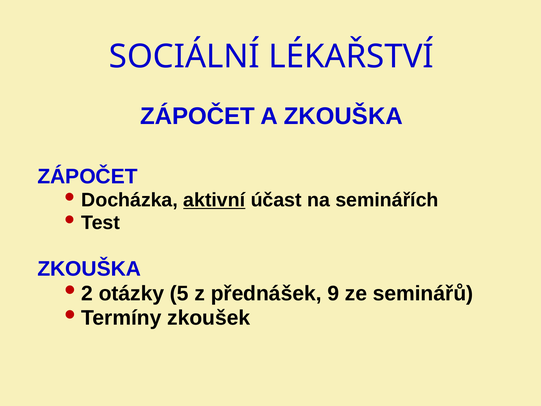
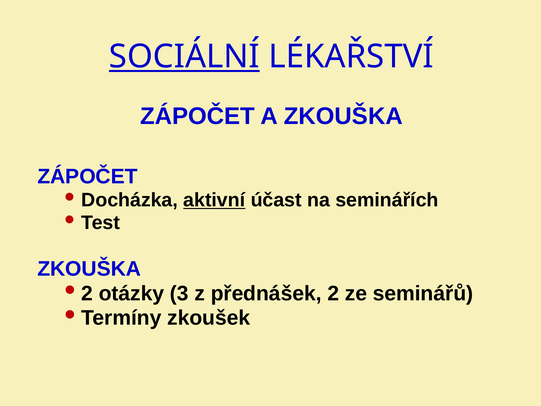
SOCIÁLNÍ underline: none -> present (184, 57)
5: 5 -> 3 (179, 293)
9: 9 -> 2 (333, 293)
